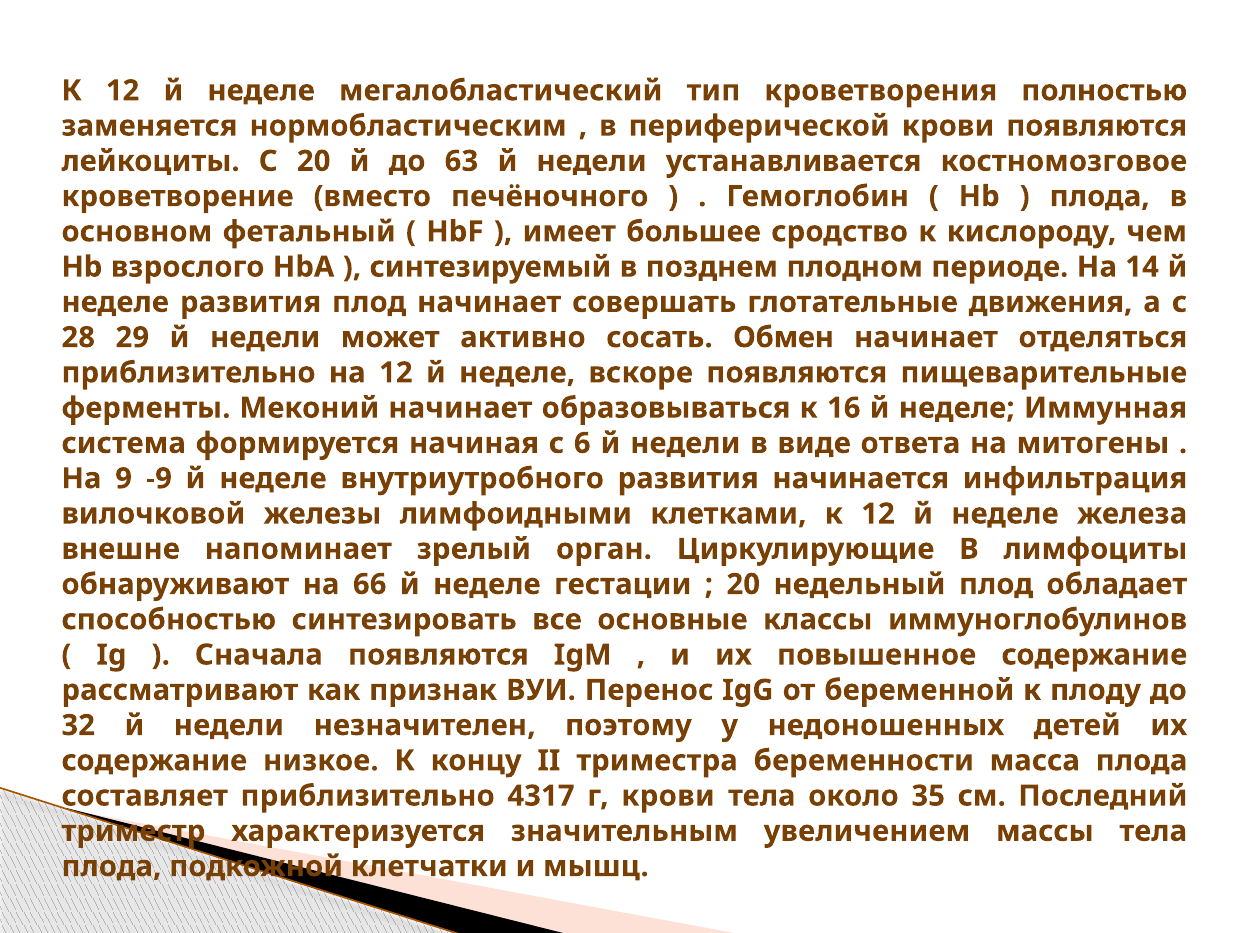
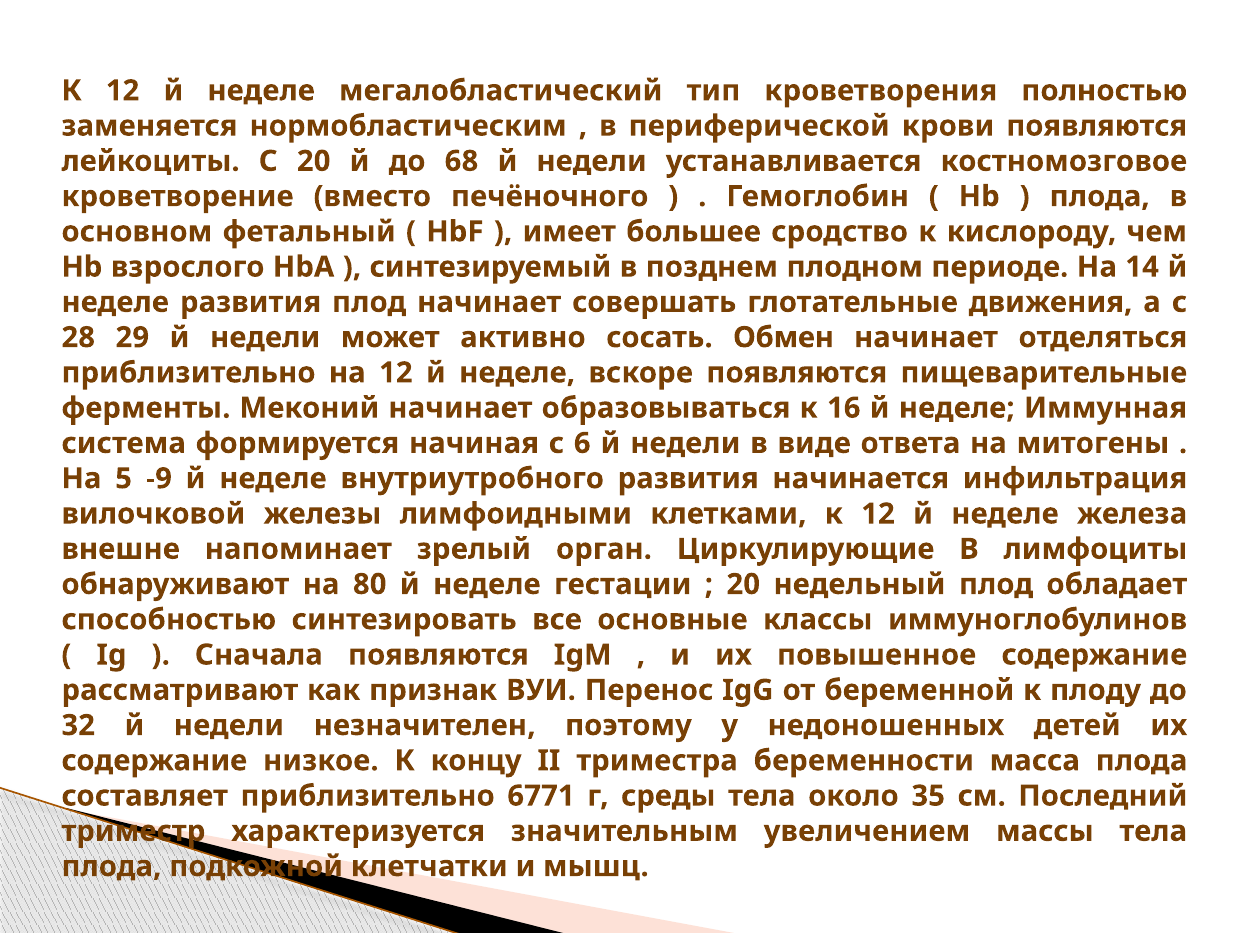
63: 63 -> 68 (461, 161)
9: 9 -> 5 (124, 479)
66: 66 -> 80 (370, 584)
4317: 4317 -> 6771 (541, 796)
г крови: крови -> среды (668, 796)
